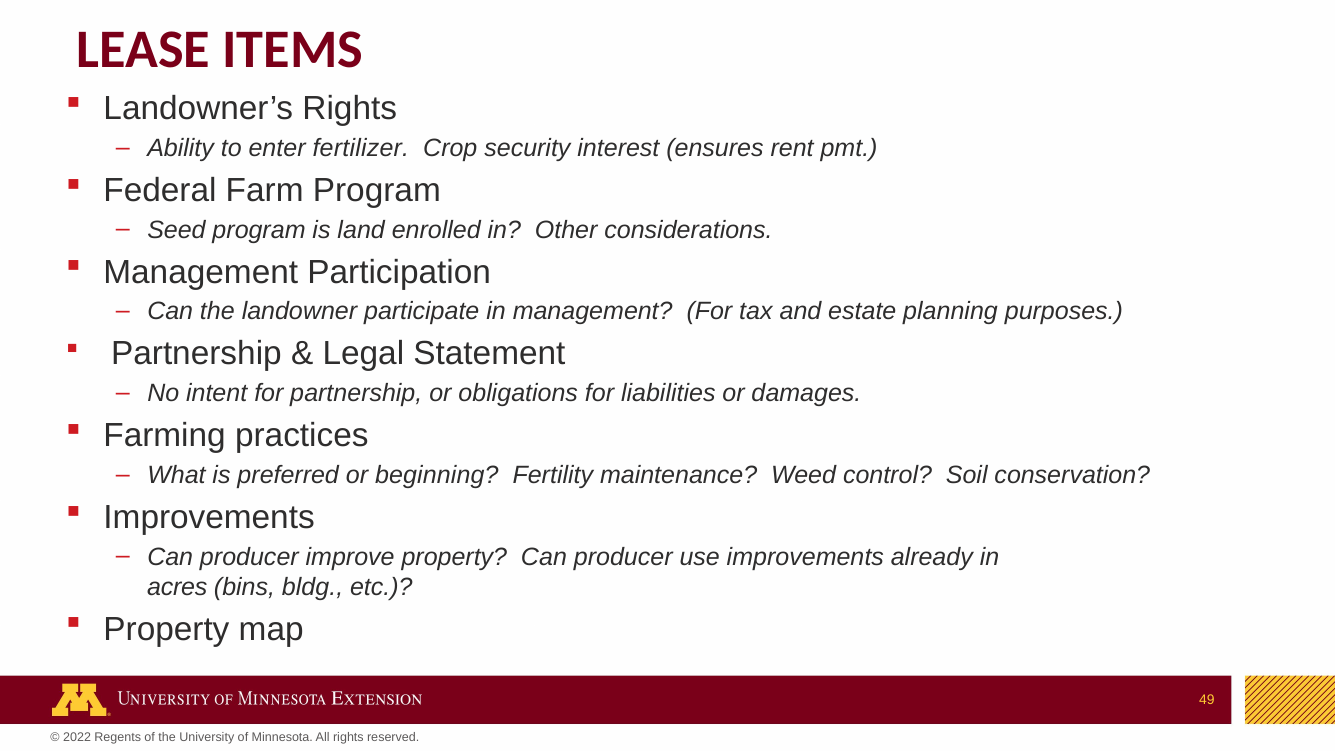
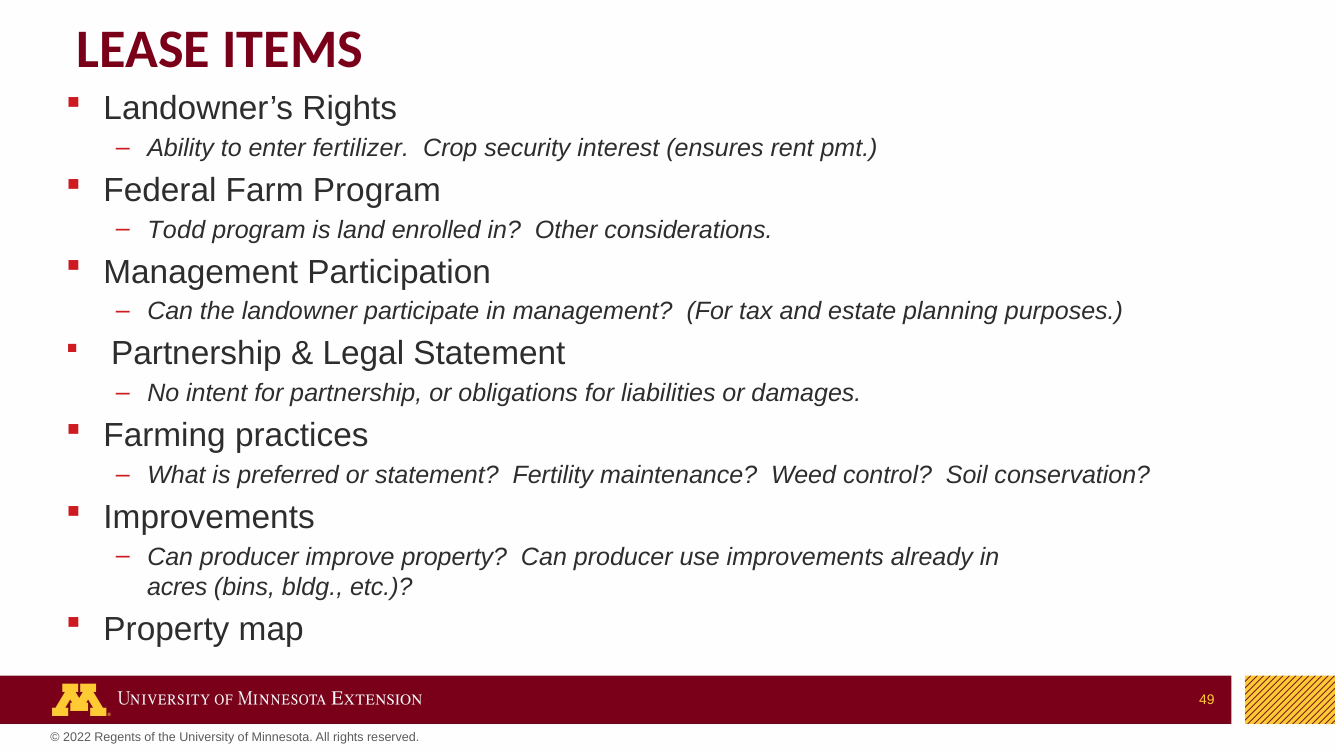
Seed: Seed -> Todd (176, 230)
or beginning: beginning -> statement (437, 475)
